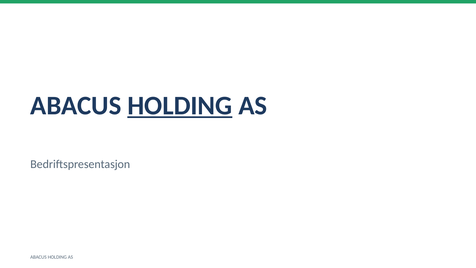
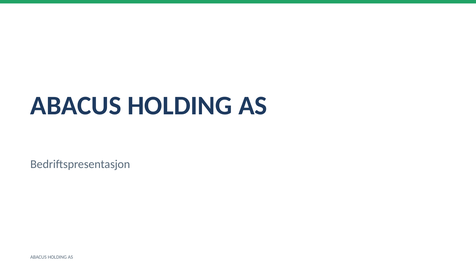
HOLDING underline: present -> none (180, 106)
